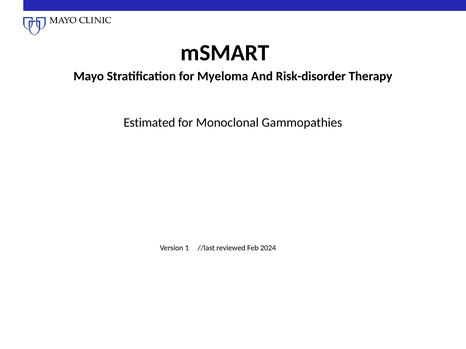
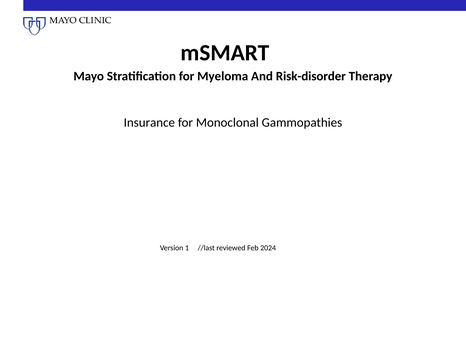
Estimated: Estimated -> Insurance (149, 123)
